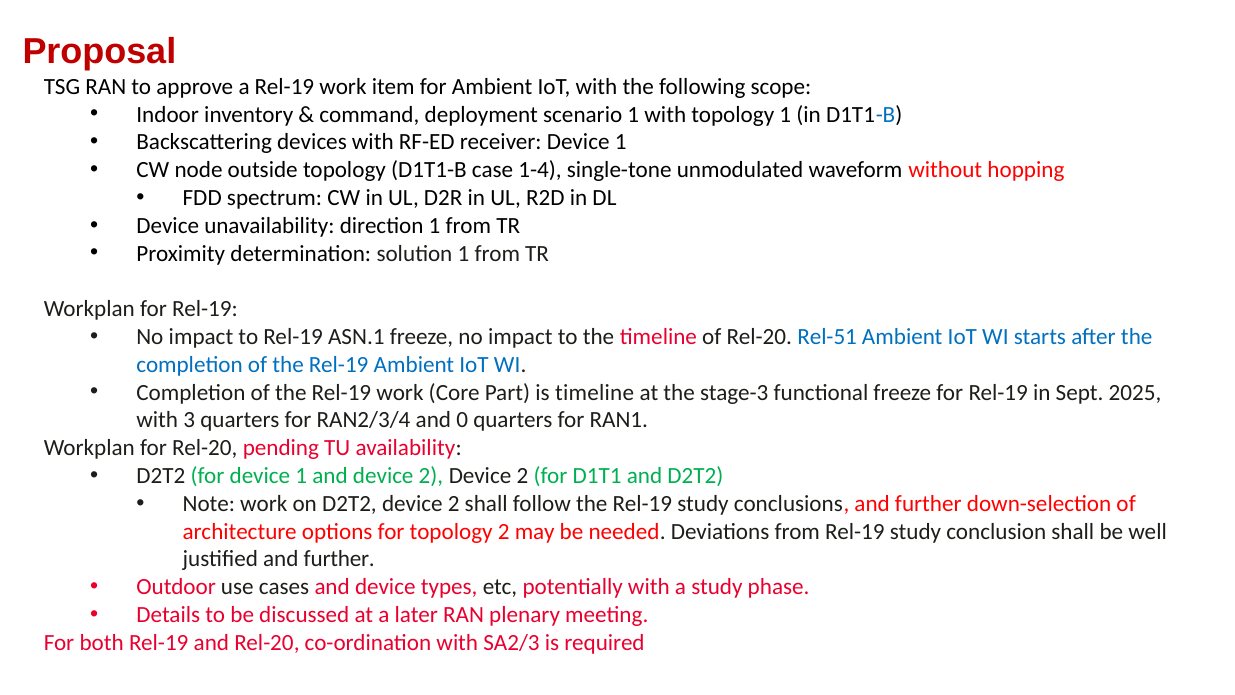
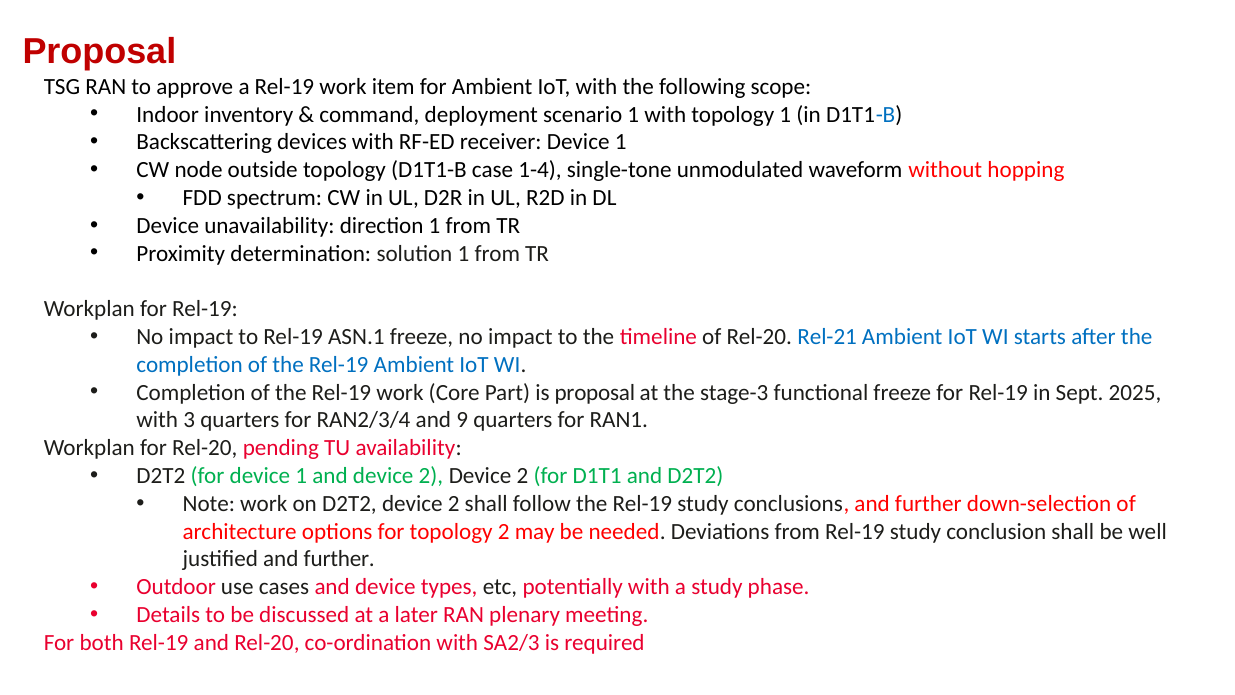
Rel-51: Rel-51 -> Rel-21 (827, 337)
is timeline: timeline -> proposal (595, 392)
0: 0 -> 9 (462, 420)
